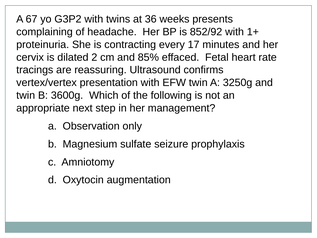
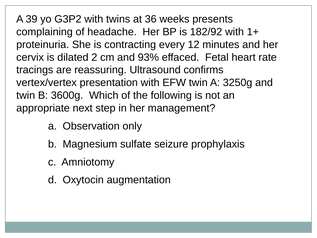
67: 67 -> 39 (32, 19)
852/92: 852/92 -> 182/92 (206, 32)
17: 17 -> 12 (194, 45)
85%: 85% -> 93% (148, 57)
